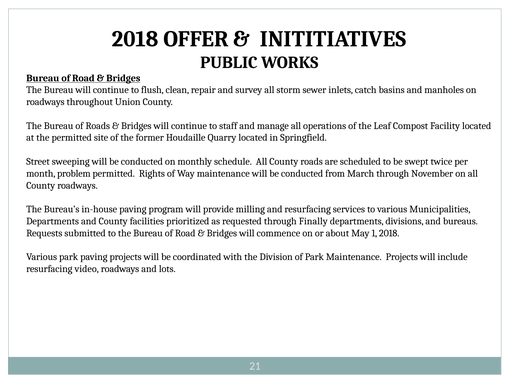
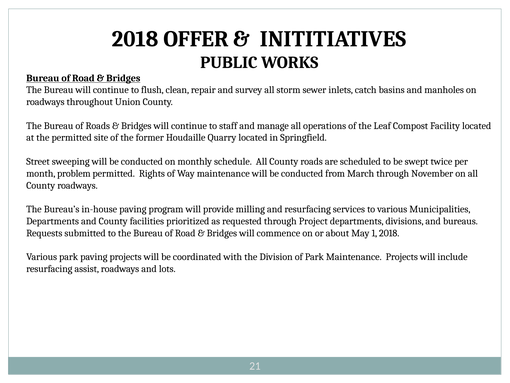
Finally: Finally -> Project (313, 221)
video: video -> assist (87, 269)
